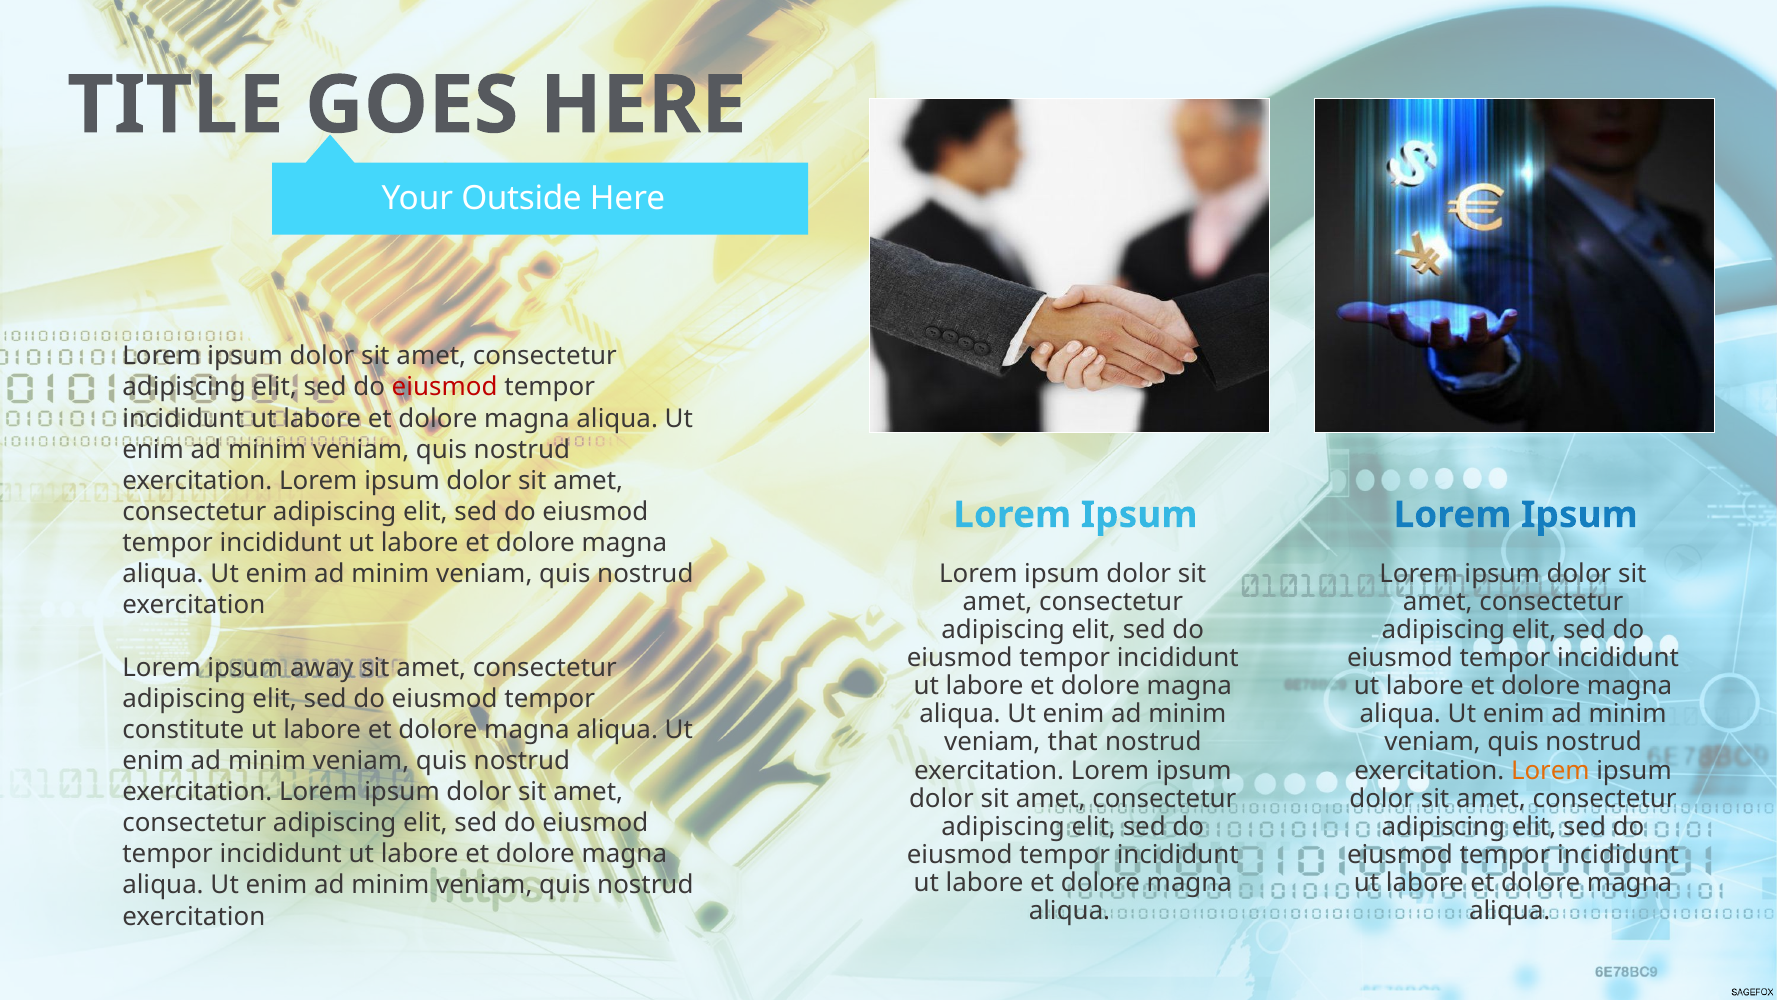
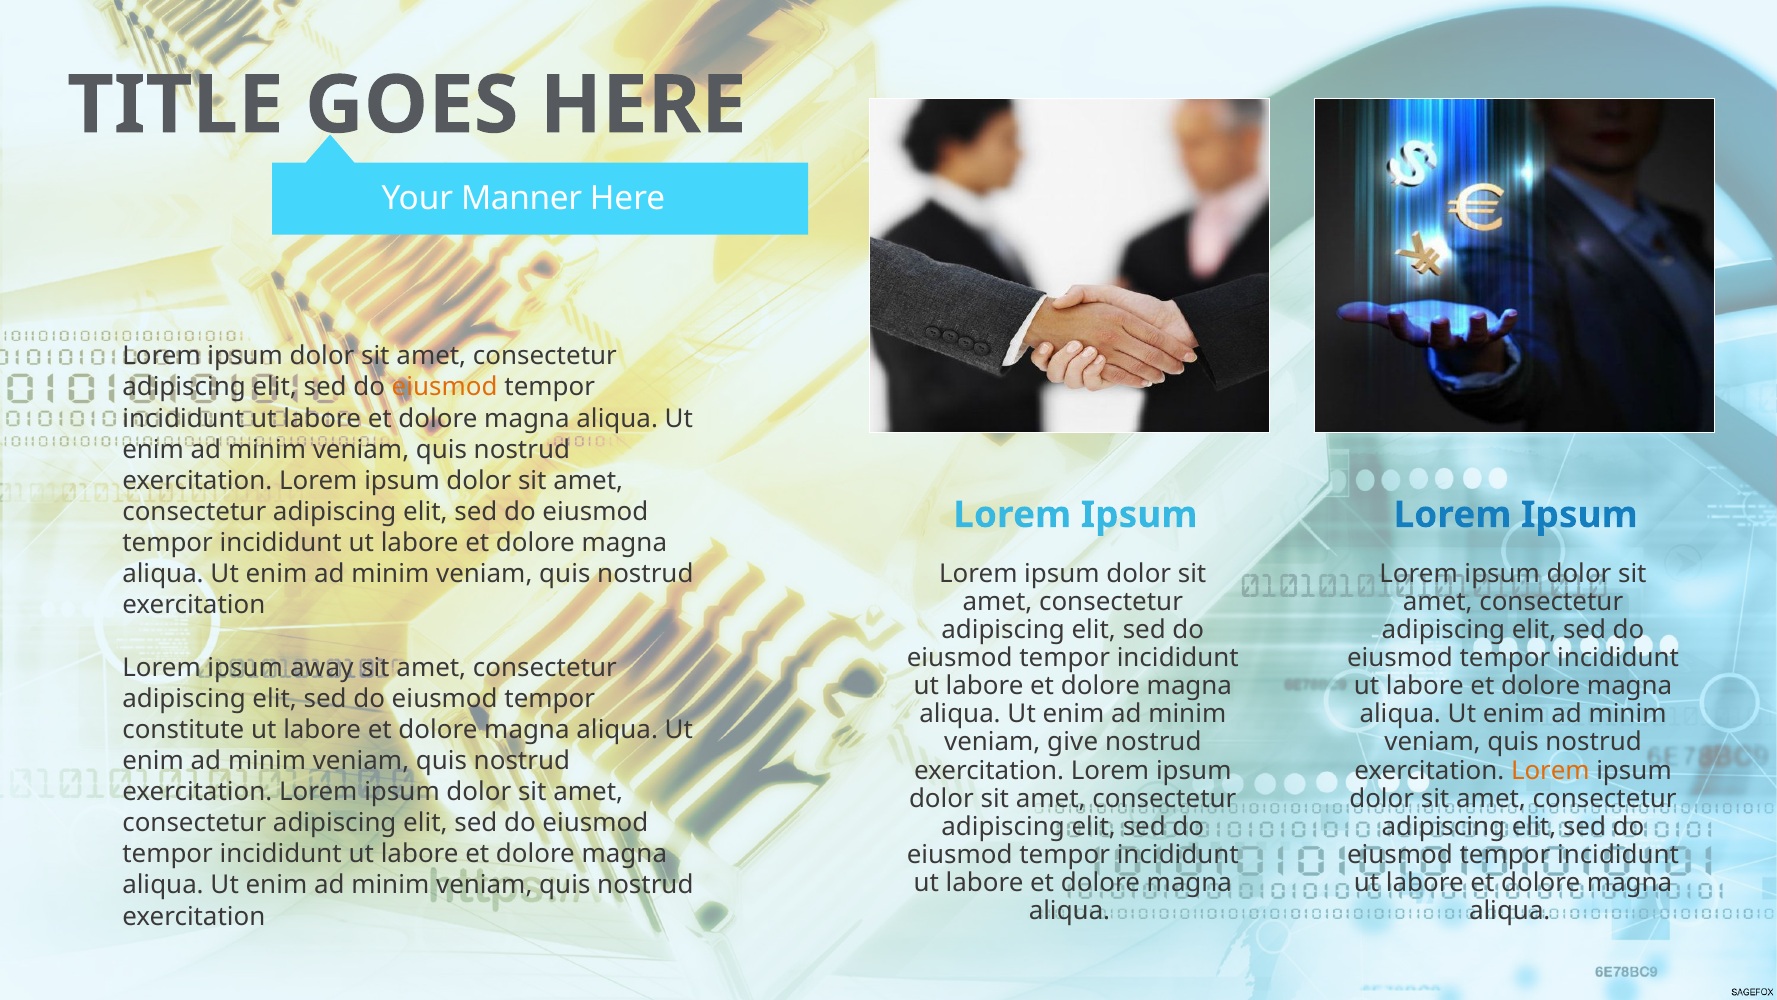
Outside: Outside -> Manner (522, 199)
eiusmod colour: red -> orange (445, 387)
that: that -> give (1073, 742)
